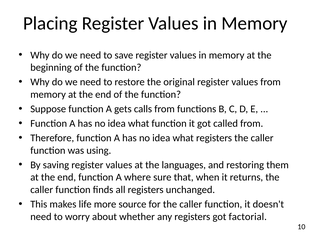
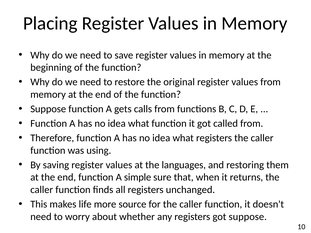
where: where -> simple (138, 177)
got factorial: factorial -> suppose (248, 217)
